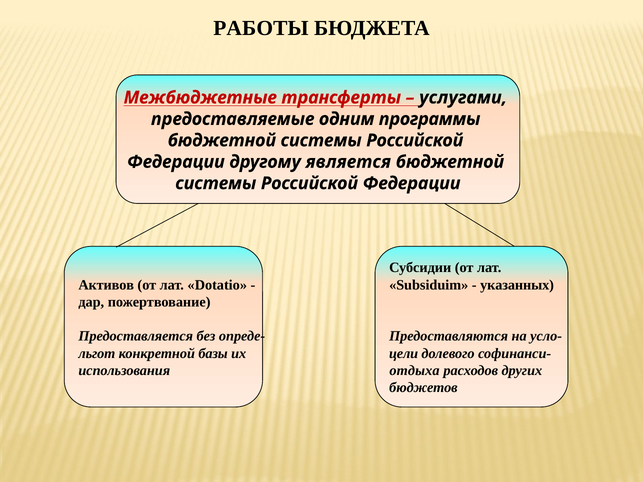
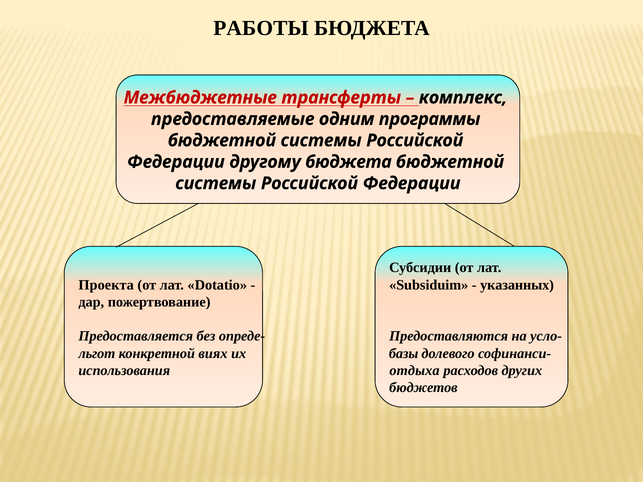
услугами: услугами -> комплекс (463, 98)
другому является: является -> бюджета (348, 162)
Активов: Активов -> Проекта (106, 285)
базы: базы -> виях (213, 354)
цели: цели -> базы (404, 354)
